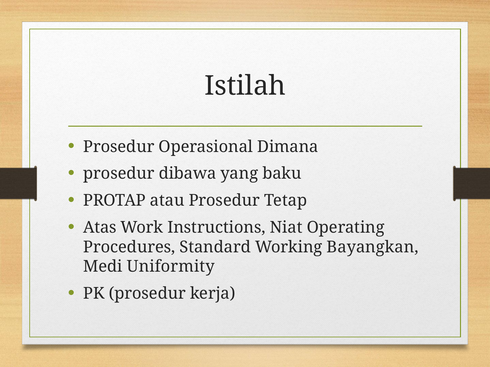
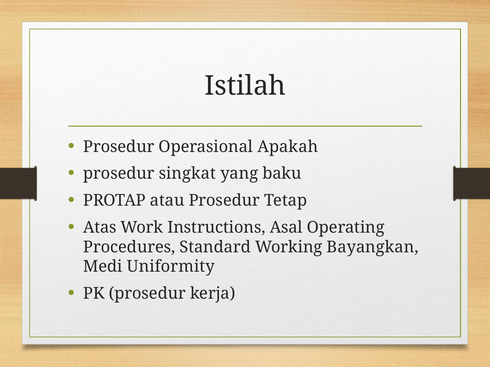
Dimana: Dimana -> Apakah (288, 147)
dibawa: dibawa -> singkat (187, 174)
Niat: Niat -> Asal (286, 228)
